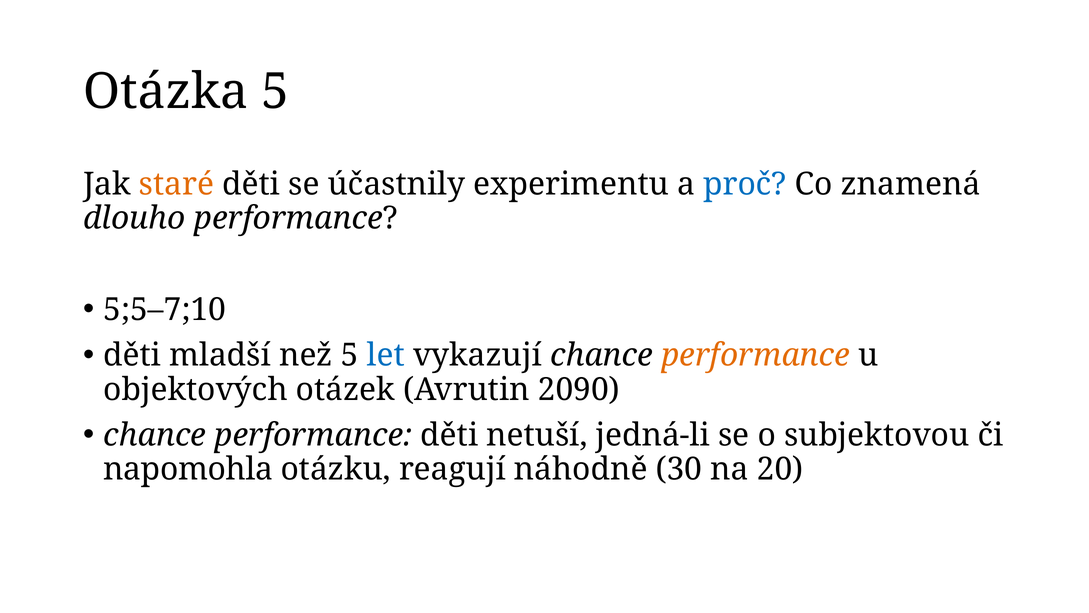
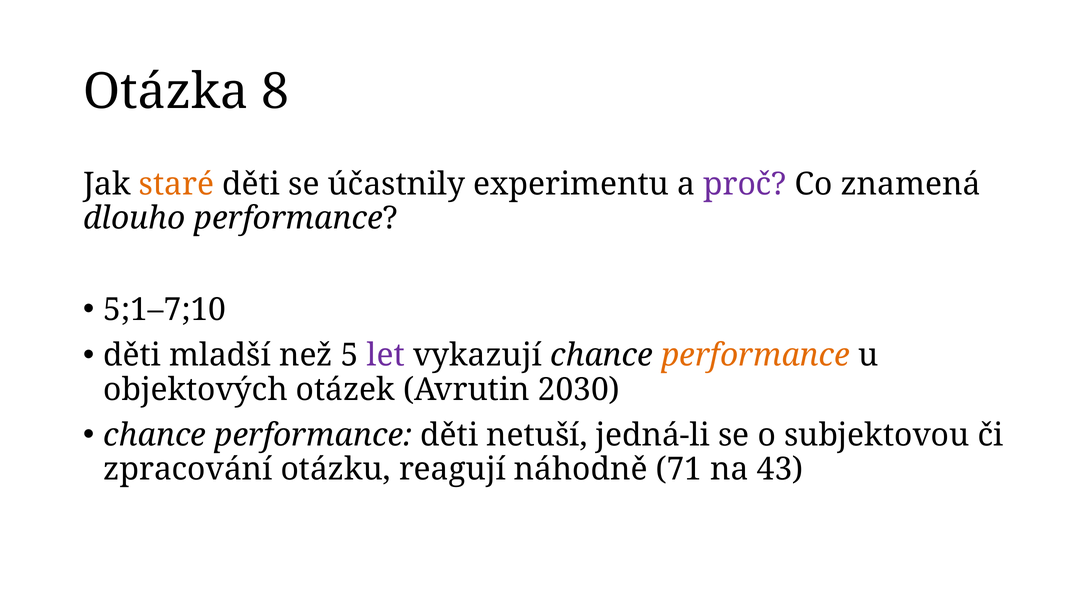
Otázka 5: 5 -> 8 (275, 91)
proč colour: blue -> purple (745, 184)
5;5–7;10: 5;5–7;10 -> 5;1–7;10 (165, 309)
let colour: blue -> purple (386, 355)
2090: 2090 -> 2030 (579, 389)
napomohla: napomohla -> zpracování (188, 469)
30: 30 -> 71 (679, 469)
20: 20 -> 43 (780, 469)
